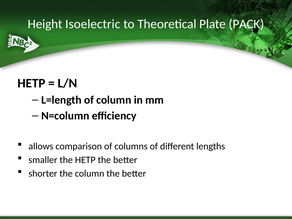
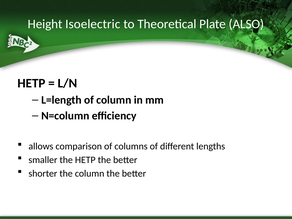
PACK: PACK -> ALSO (246, 24)
